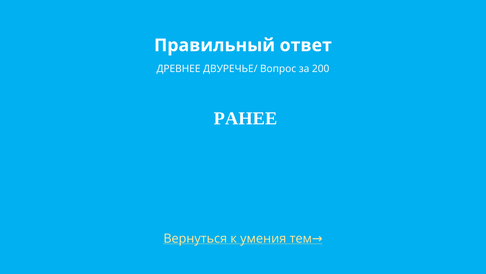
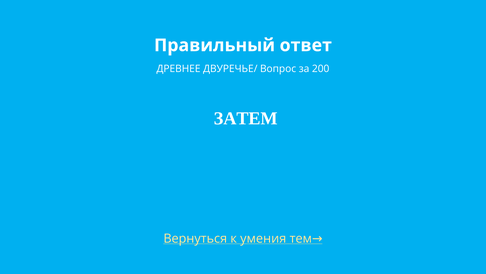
РАНЕЕ: РАНЕЕ -> ЗАТЕМ (246, 118)
